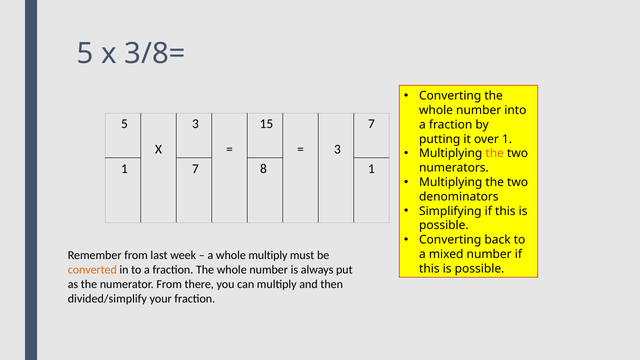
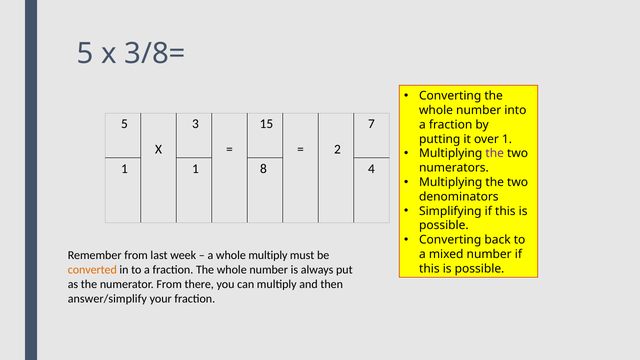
3: 3 -> 2 (337, 149)
the colour: orange -> purple (495, 153)
1 7: 7 -> 1 (195, 169)
8 1: 1 -> 4 (371, 169)
divided/simplify: divided/simplify -> answer/simplify (107, 299)
